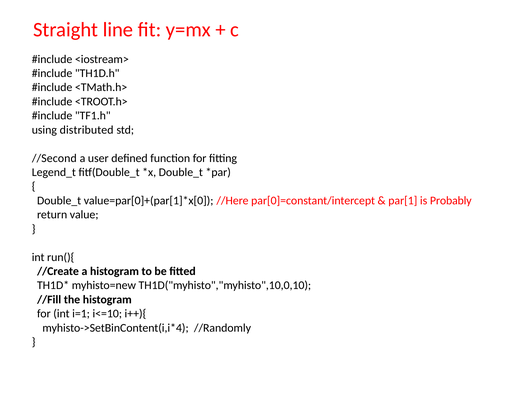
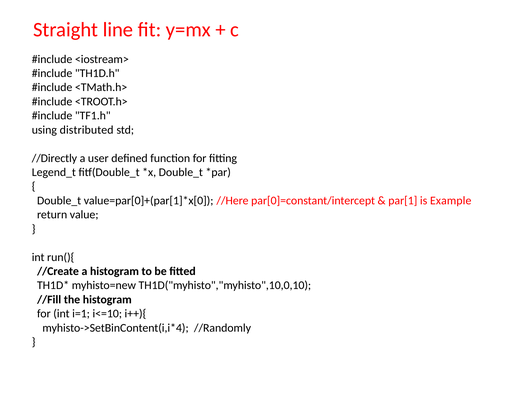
//Second: //Second -> //Directly (54, 158)
Probably: Probably -> Example (451, 201)
